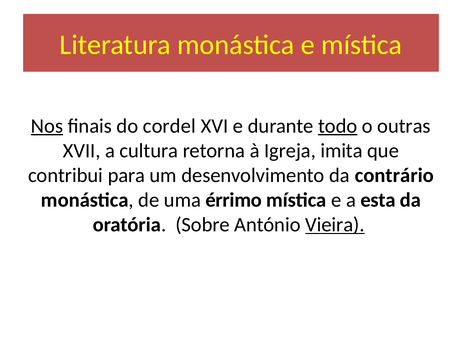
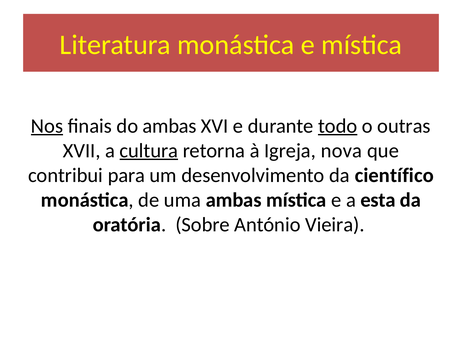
do cordel: cordel -> ambas (170, 126)
cultura underline: none -> present (149, 150)
imita: imita -> nova (341, 150)
contrário: contrário -> científico (394, 175)
uma érrimo: érrimo -> ambas (234, 200)
Vieira underline: present -> none (335, 224)
